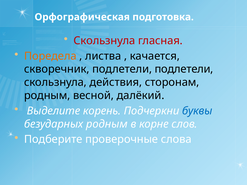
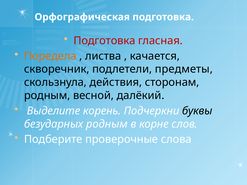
Скользнула: Скользнула -> Подготовка (104, 41)
подлетели подлетели: подлетели -> предметы (184, 69)
буквы colour: blue -> black (197, 111)
